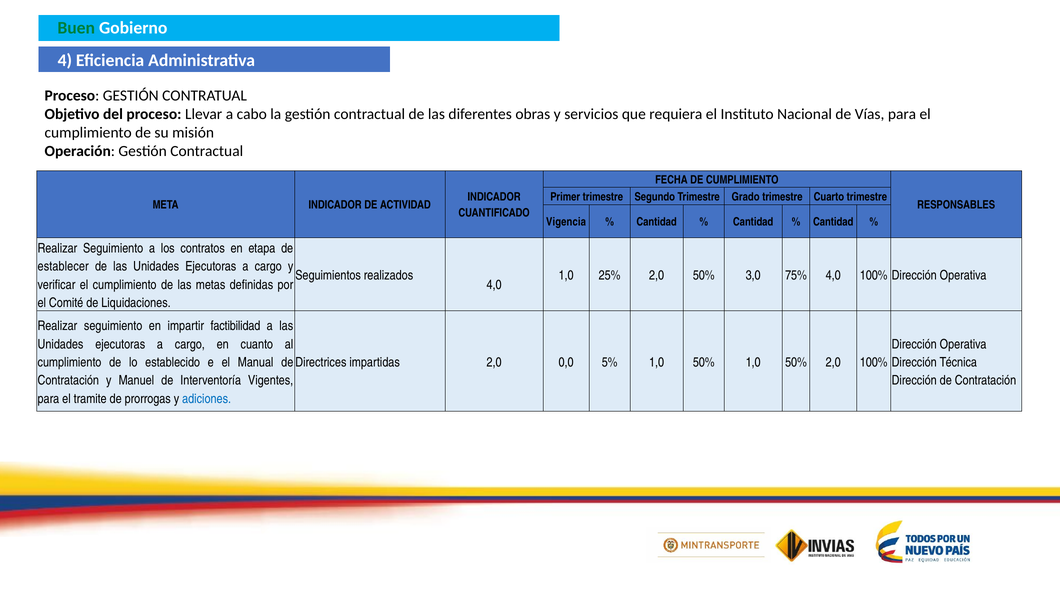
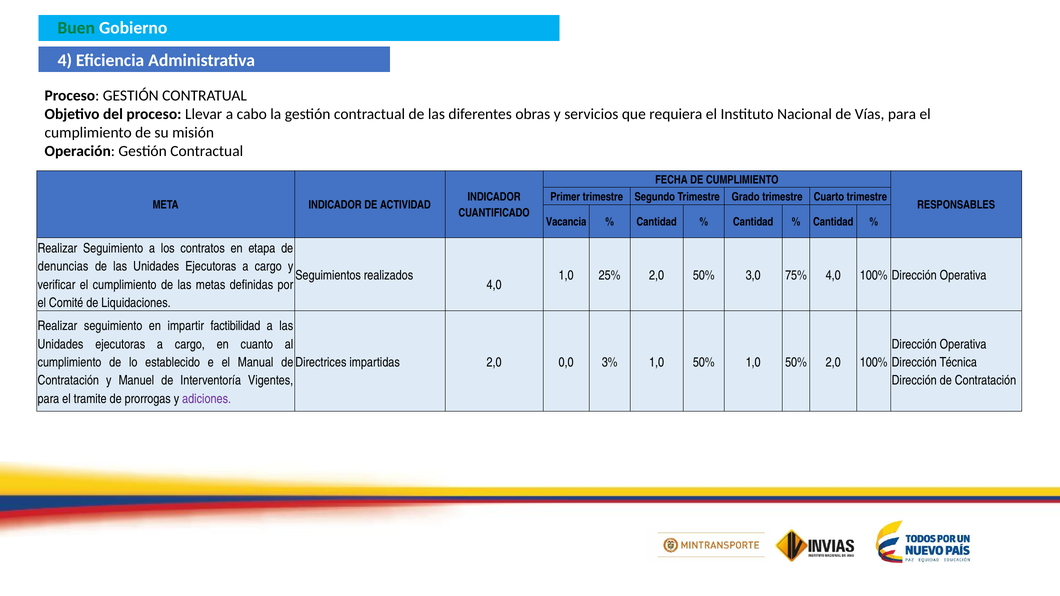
Vigencia: Vigencia -> Vacancia (566, 222)
establecer: establecer -> denuncias (63, 267)
5%: 5% -> 3% (610, 363)
adiciones colour: blue -> purple (207, 399)
